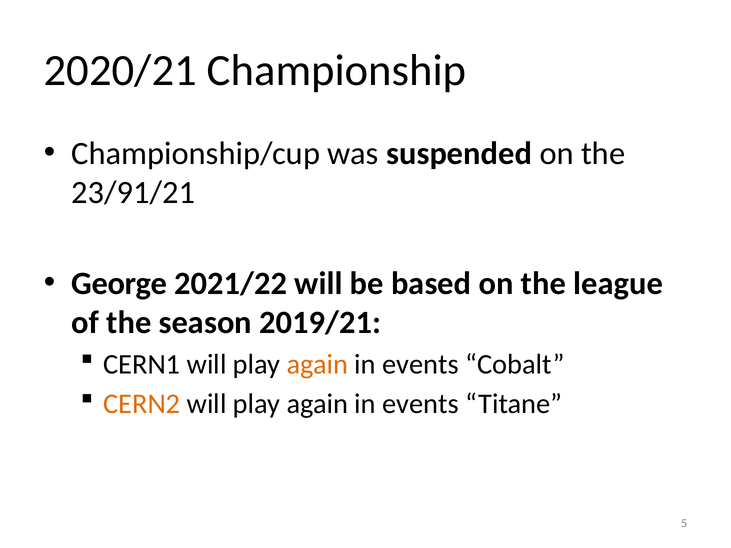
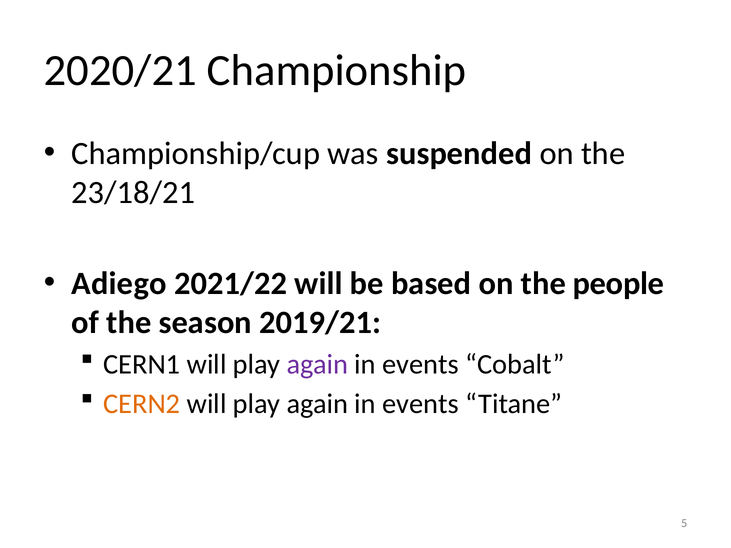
23/91/21: 23/91/21 -> 23/18/21 (133, 192)
George: George -> Adiego (119, 283)
league: league -> people (618, 283)
again colour: orange -> purple (317, 364)
